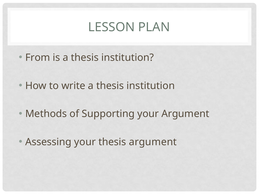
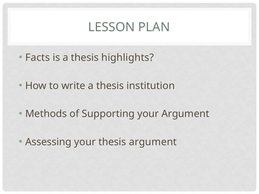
From: From -> Facts (38, 58)
is a thesis institution: institution -> highlights (128, 58)
